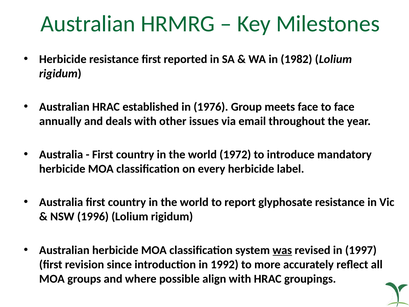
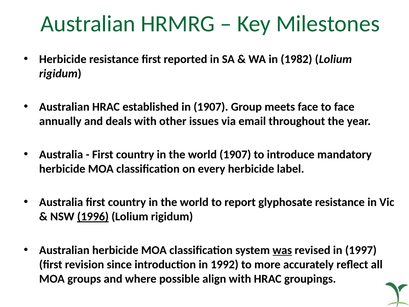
in 1976: 1976 -> 1907 (211, 107)
world 1972: 1972 -> 1907 (235, 154)
1996 underline: none -> present (93, 217)
